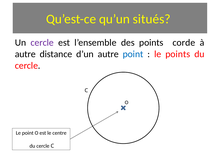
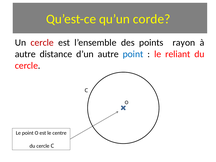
situés: situés -> corde (152, 19)
cercle colour: purple -> red (42, 43)
corde: corde -> rayon (184, 43)
le points: points -> reliant (178, 54)
